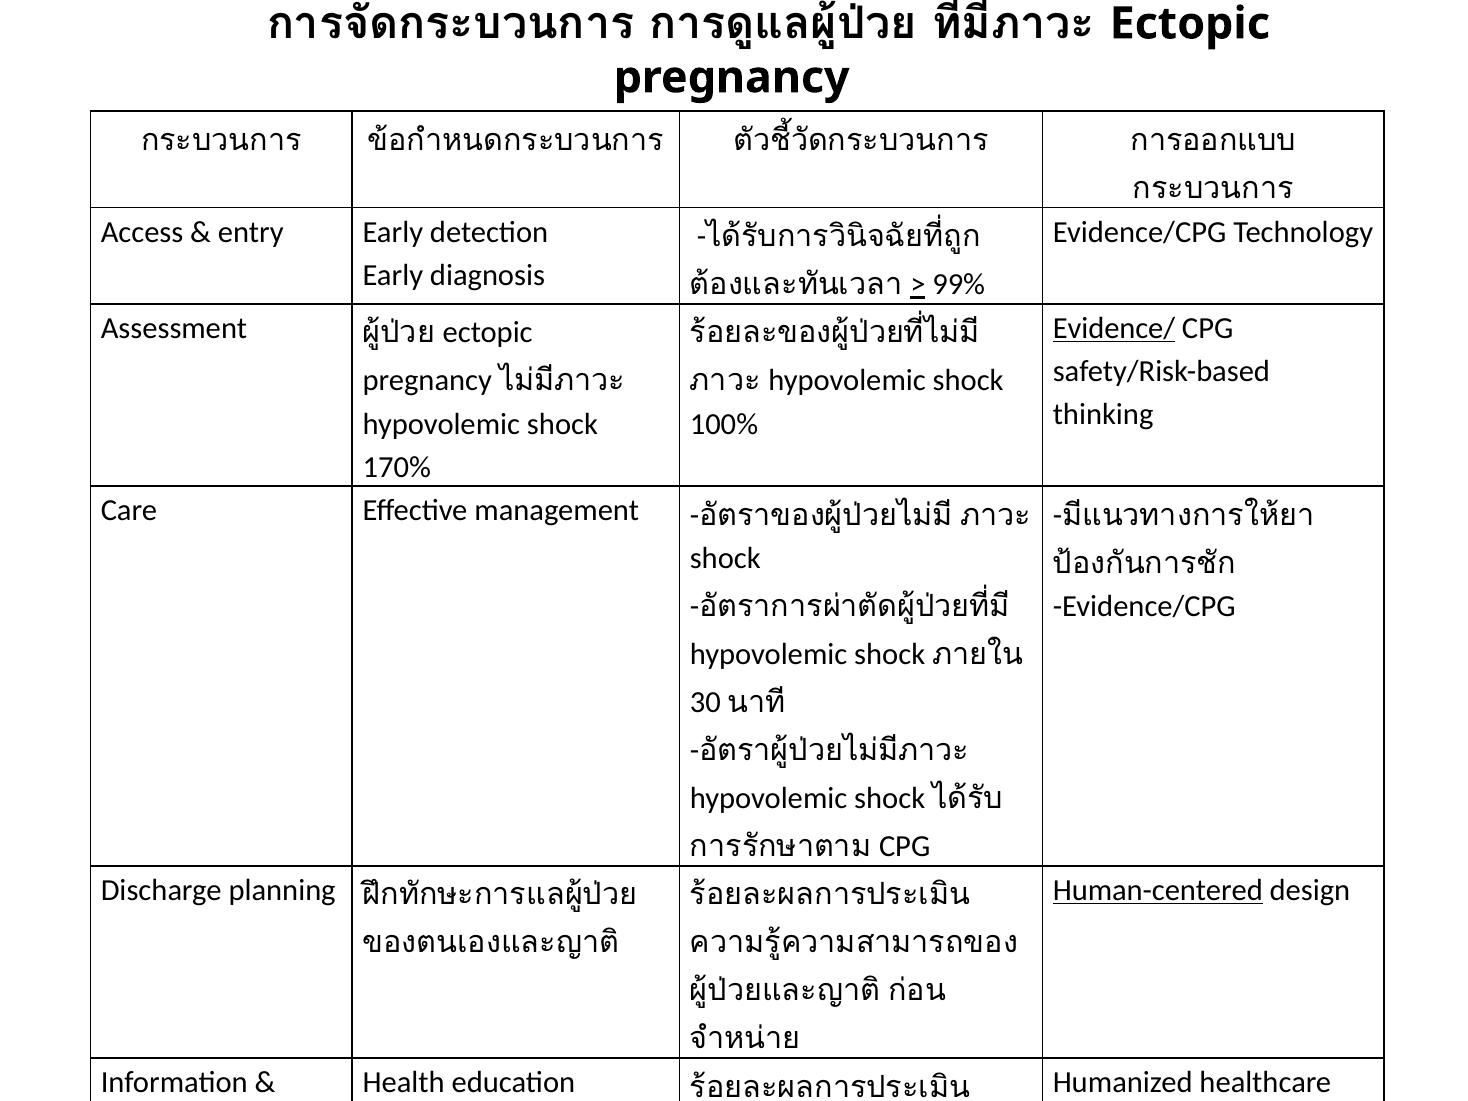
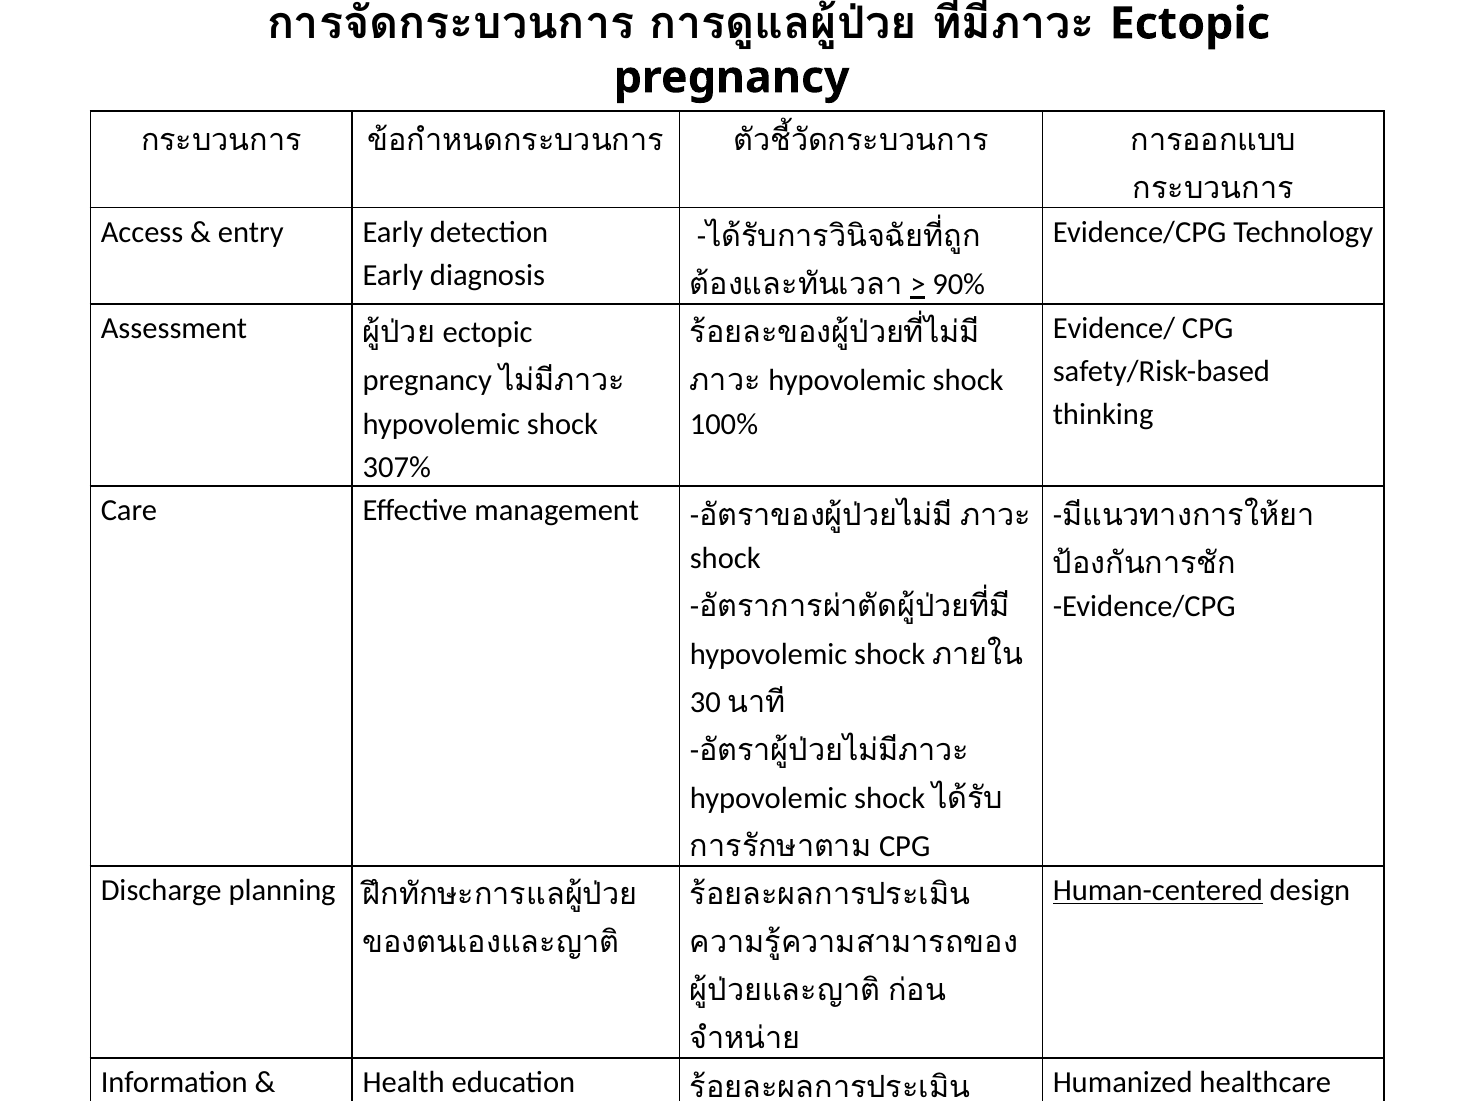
99%: 99% -> 90% (959, 284)
Evidence/ underline: present -> none (1114, 328)
170%: 170% -> 307% (397, 468)
